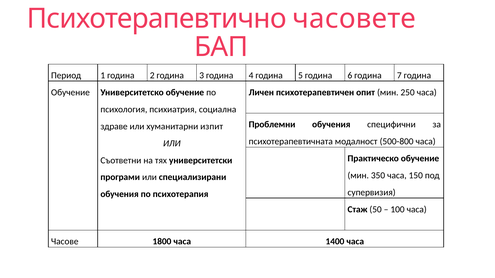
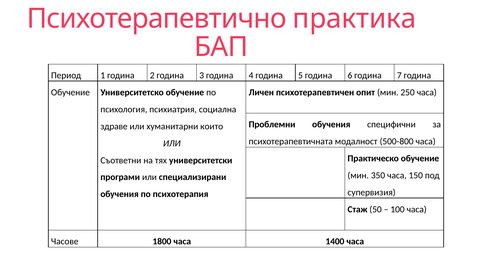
часовете: часовете -> практика (354, 19)
изпит: изпит -> които (212, 127)
